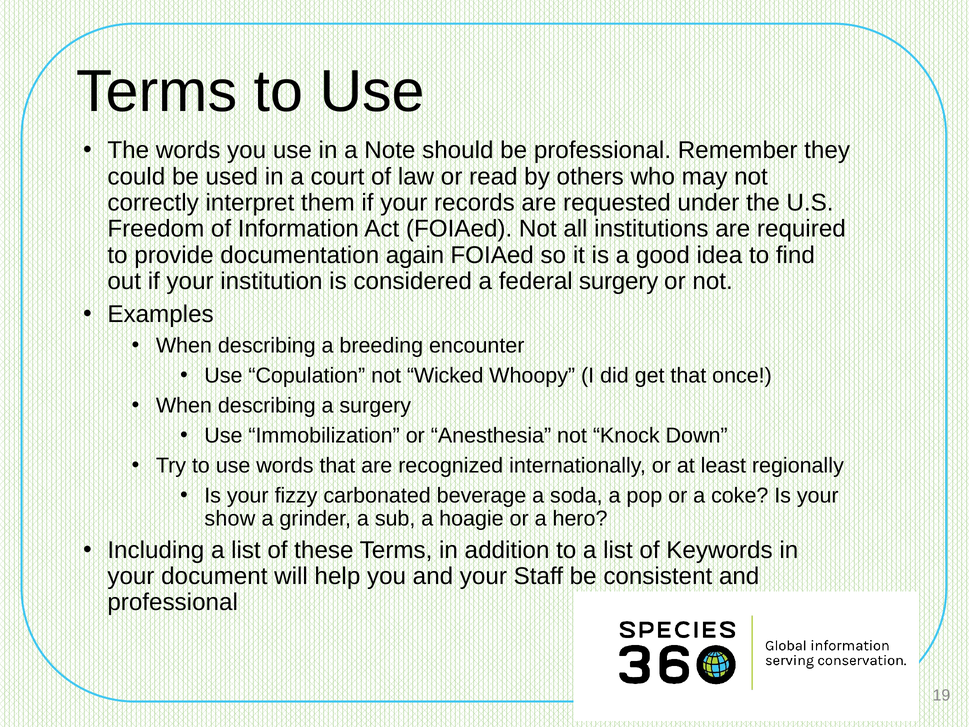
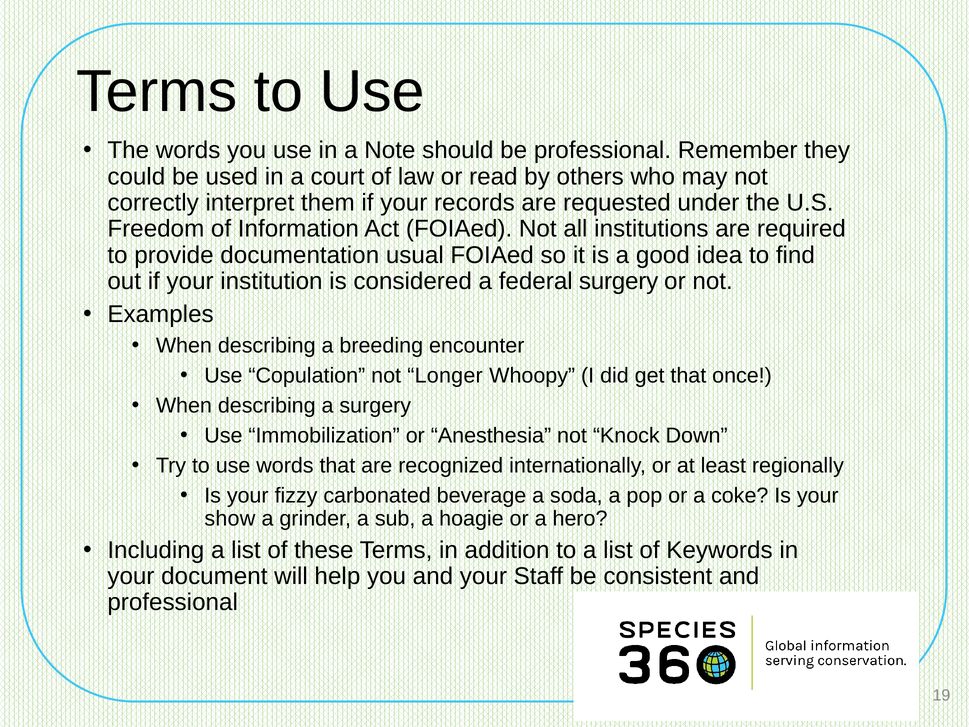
again: again -> usual (415, 255)
Wicked: Wicked -> Longer (445, 375)
